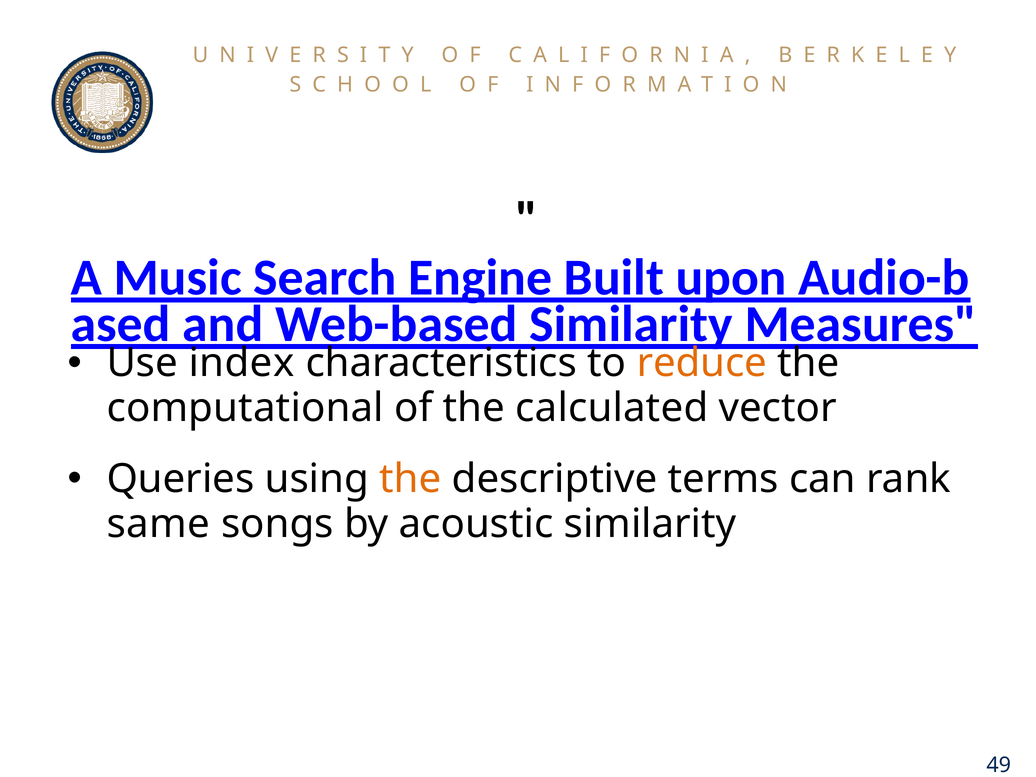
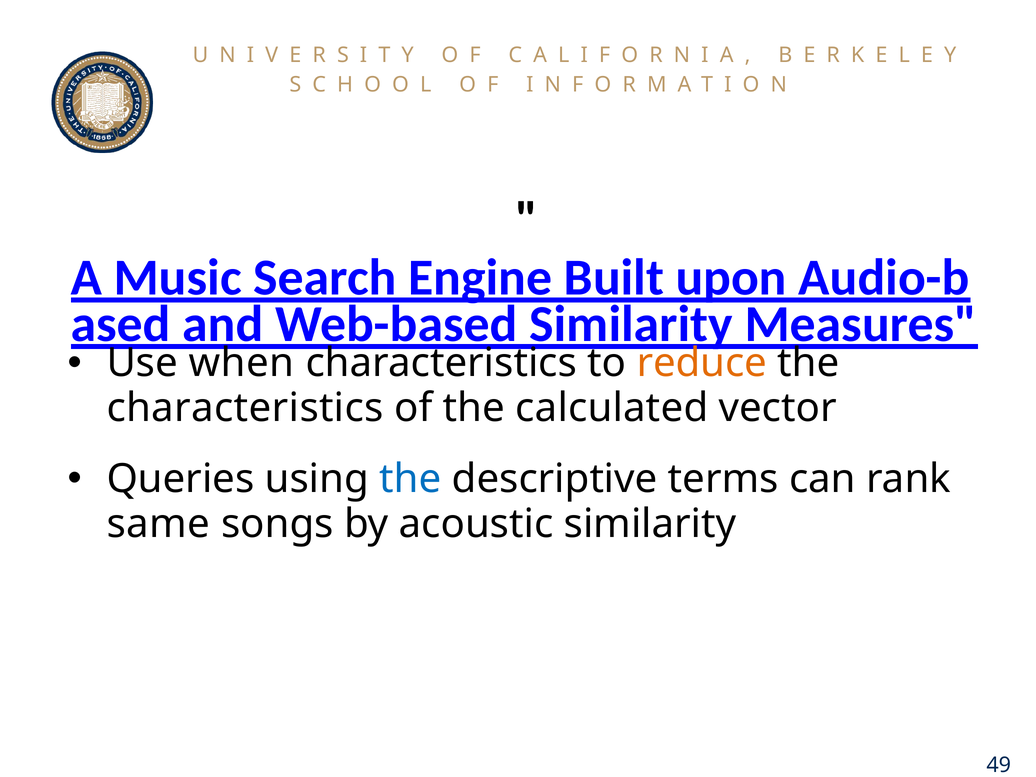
index: index -> when (242, 363)
computational: computational -> characteristics (245, 408)
the colour: orange -> blue (410, 479)
